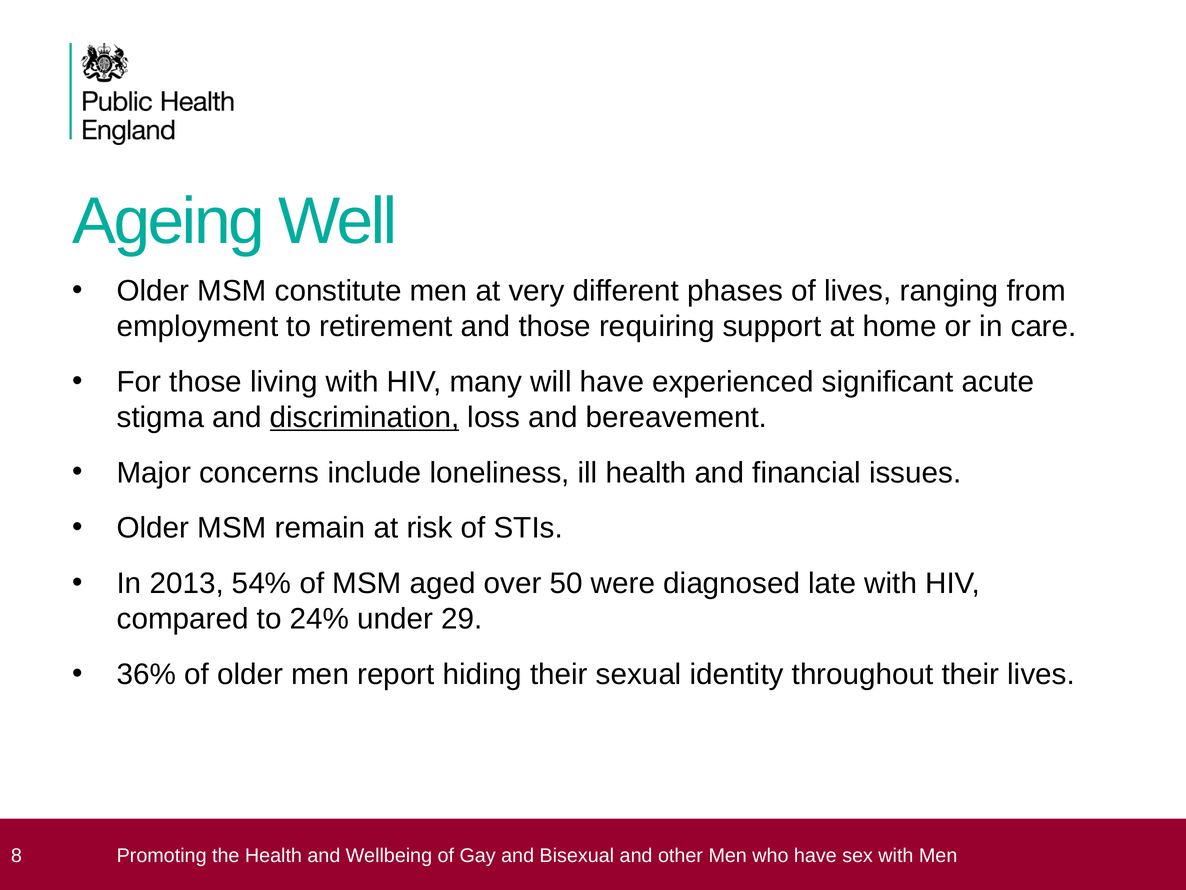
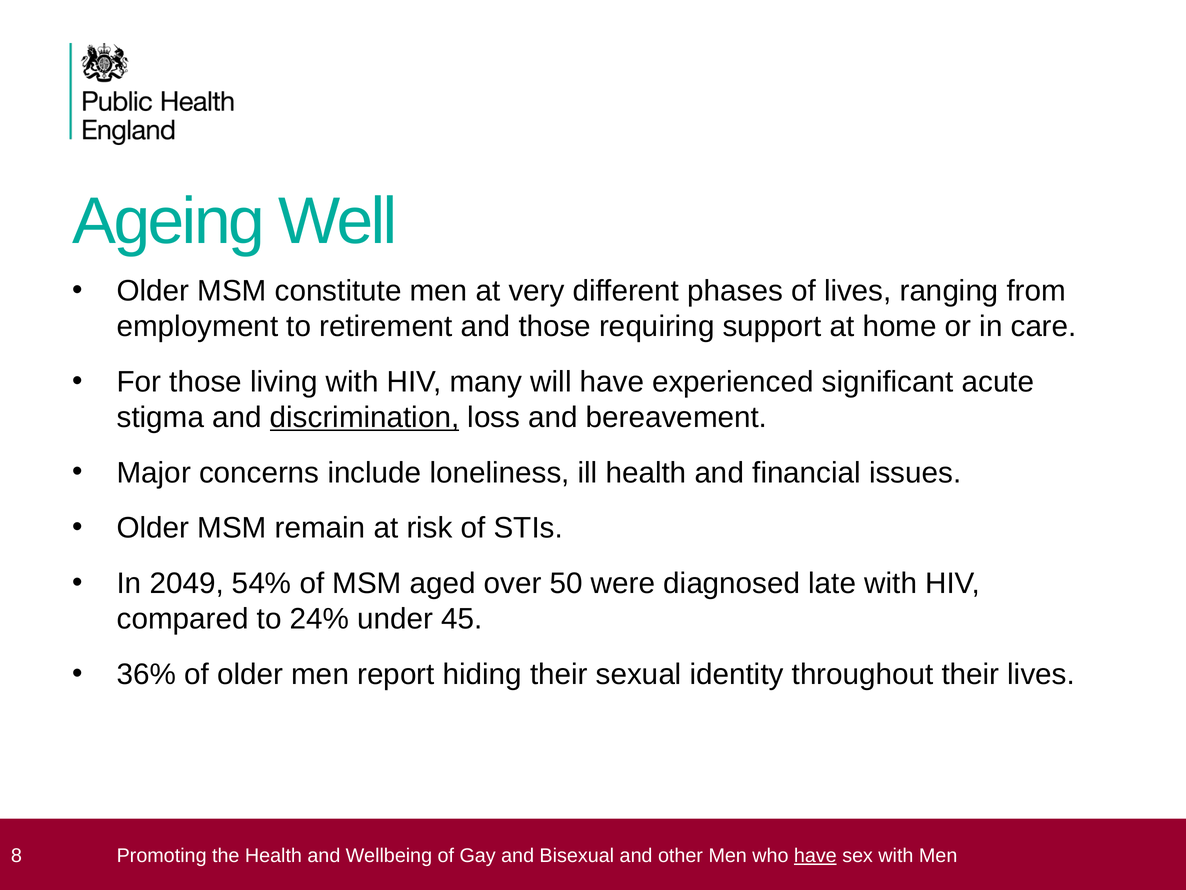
2013: 2013 -> 2049 (187, 583)
29: 29 -> 45 (462, 619)
have underline: none -> present (815, 855)
